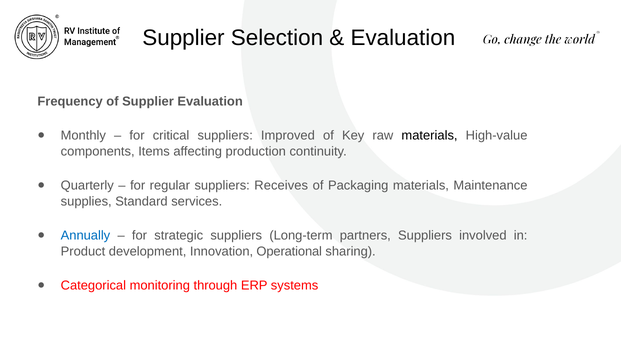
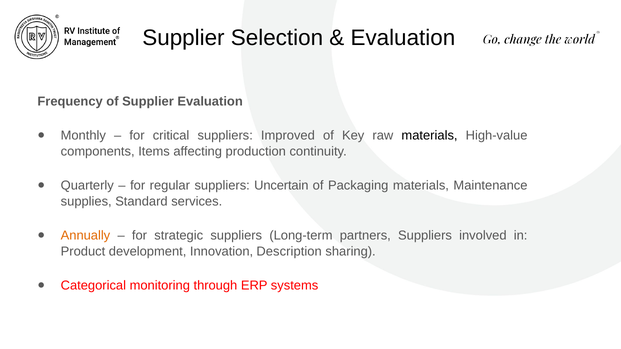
Receives: Receives -> Uncertain (281, 186)
Annually colour: blue -> orange (85, 236)
Operational: Operational -> Description (289, 252)
